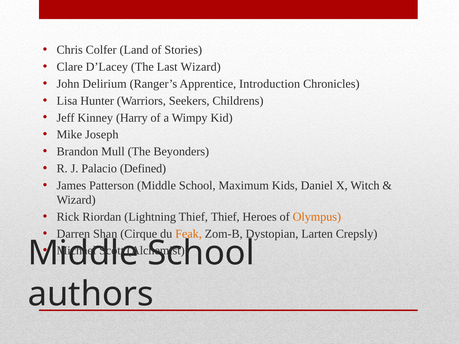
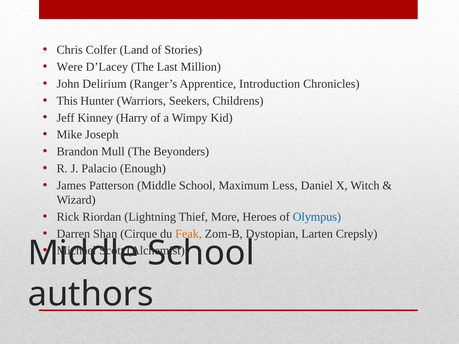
Clare: Clare -> Were (70, 67)
Last Wizard: Wizard -> Million (201, 67)
Lisa: Lisa -> This (67, 101)
Defined: Defined -> Enough (143, 169)
Kids: Kids -> Less (285, 185)
Thief Thief: Thief -> More (225, 217)
Olympus colour: orange -> blue (317, 217)
